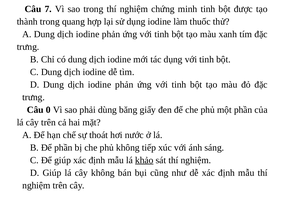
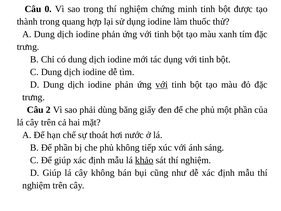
7: 7 -> 0 (48, 9)
với underline: none -> present (162, 84)
0: 0 -> 2 (48, 110)
